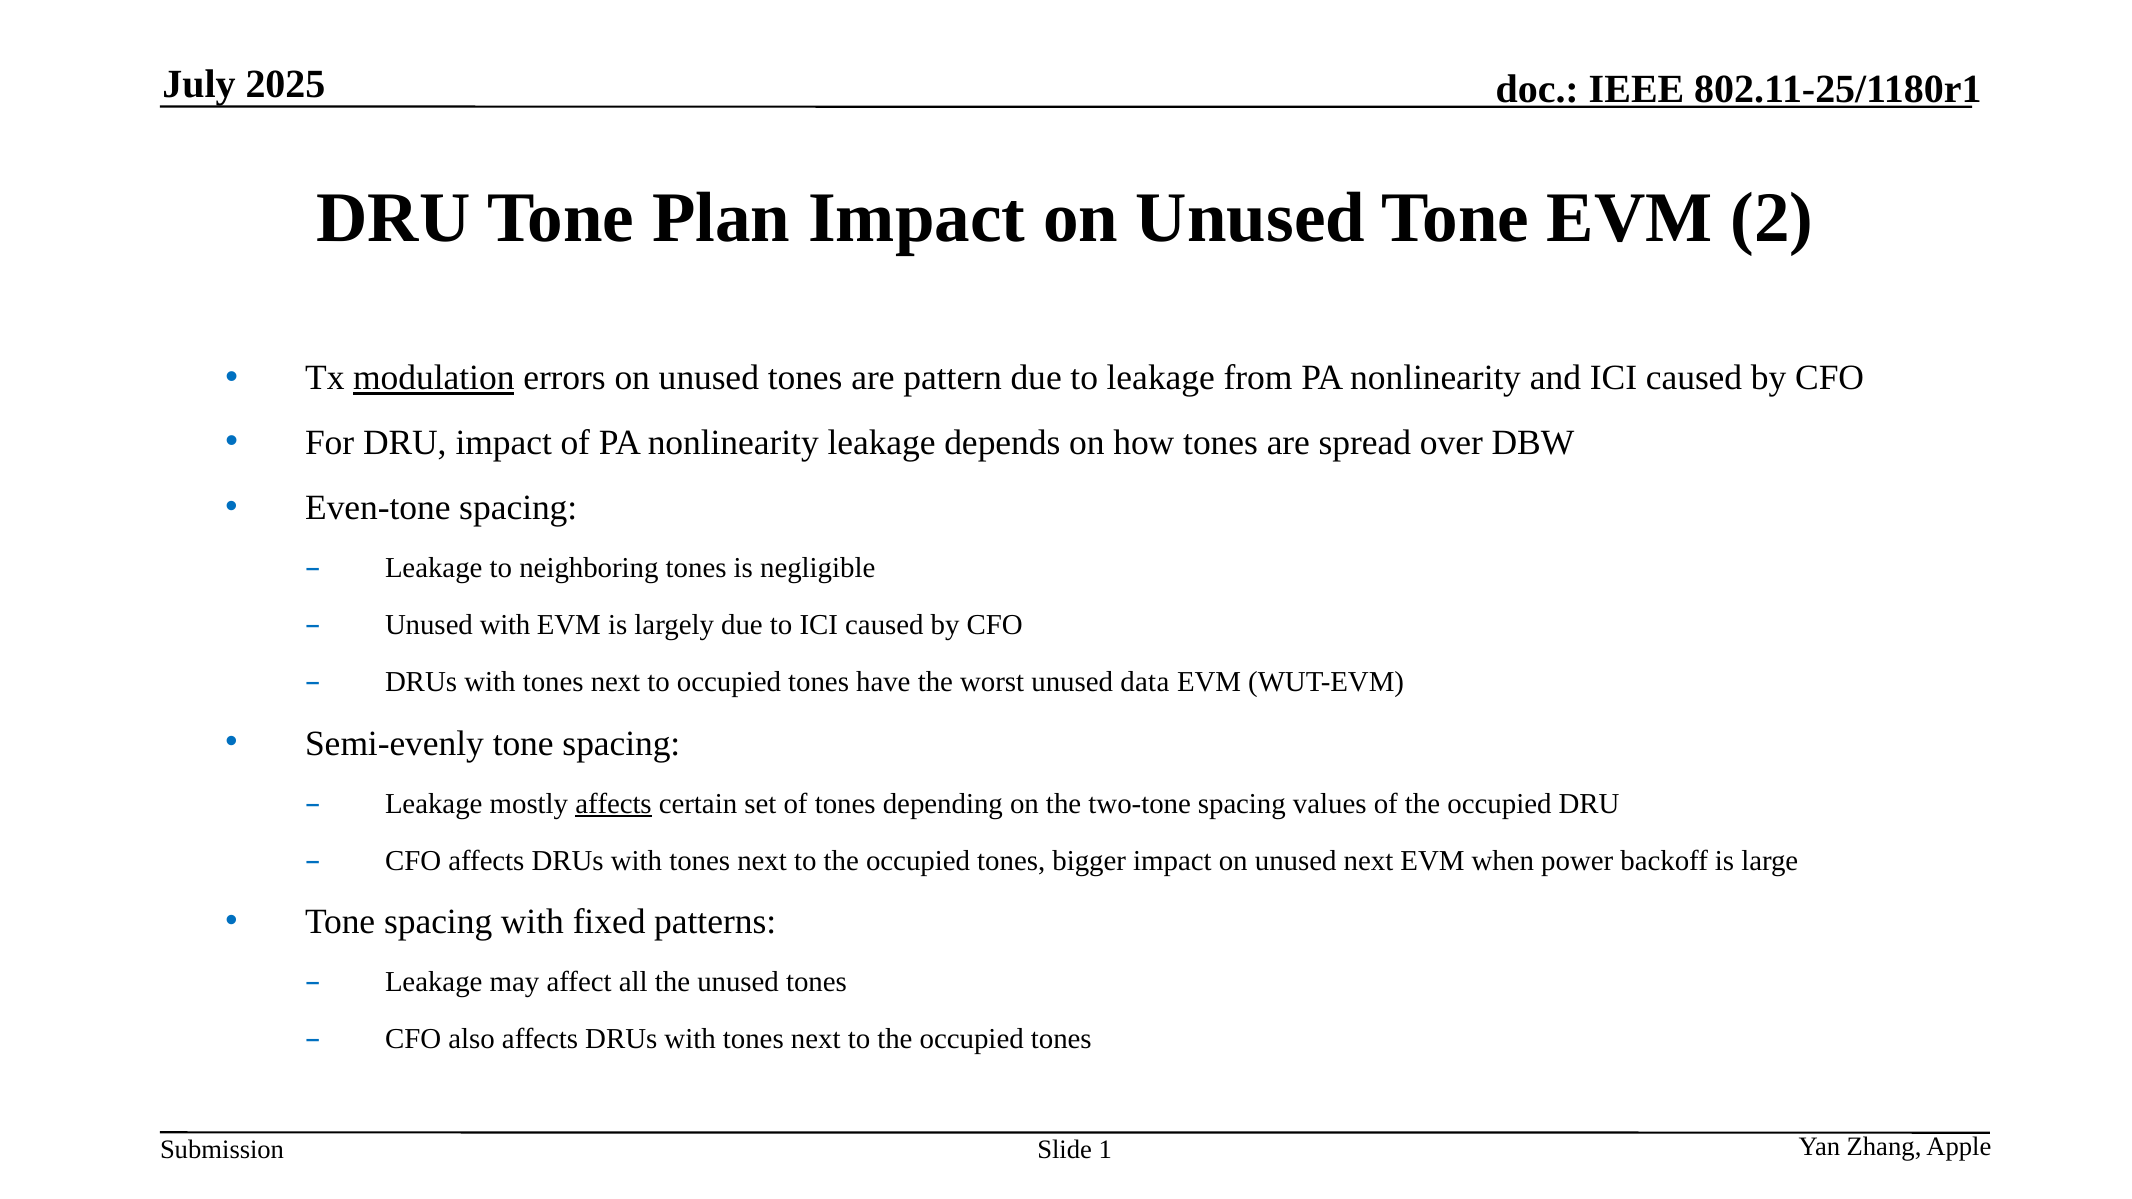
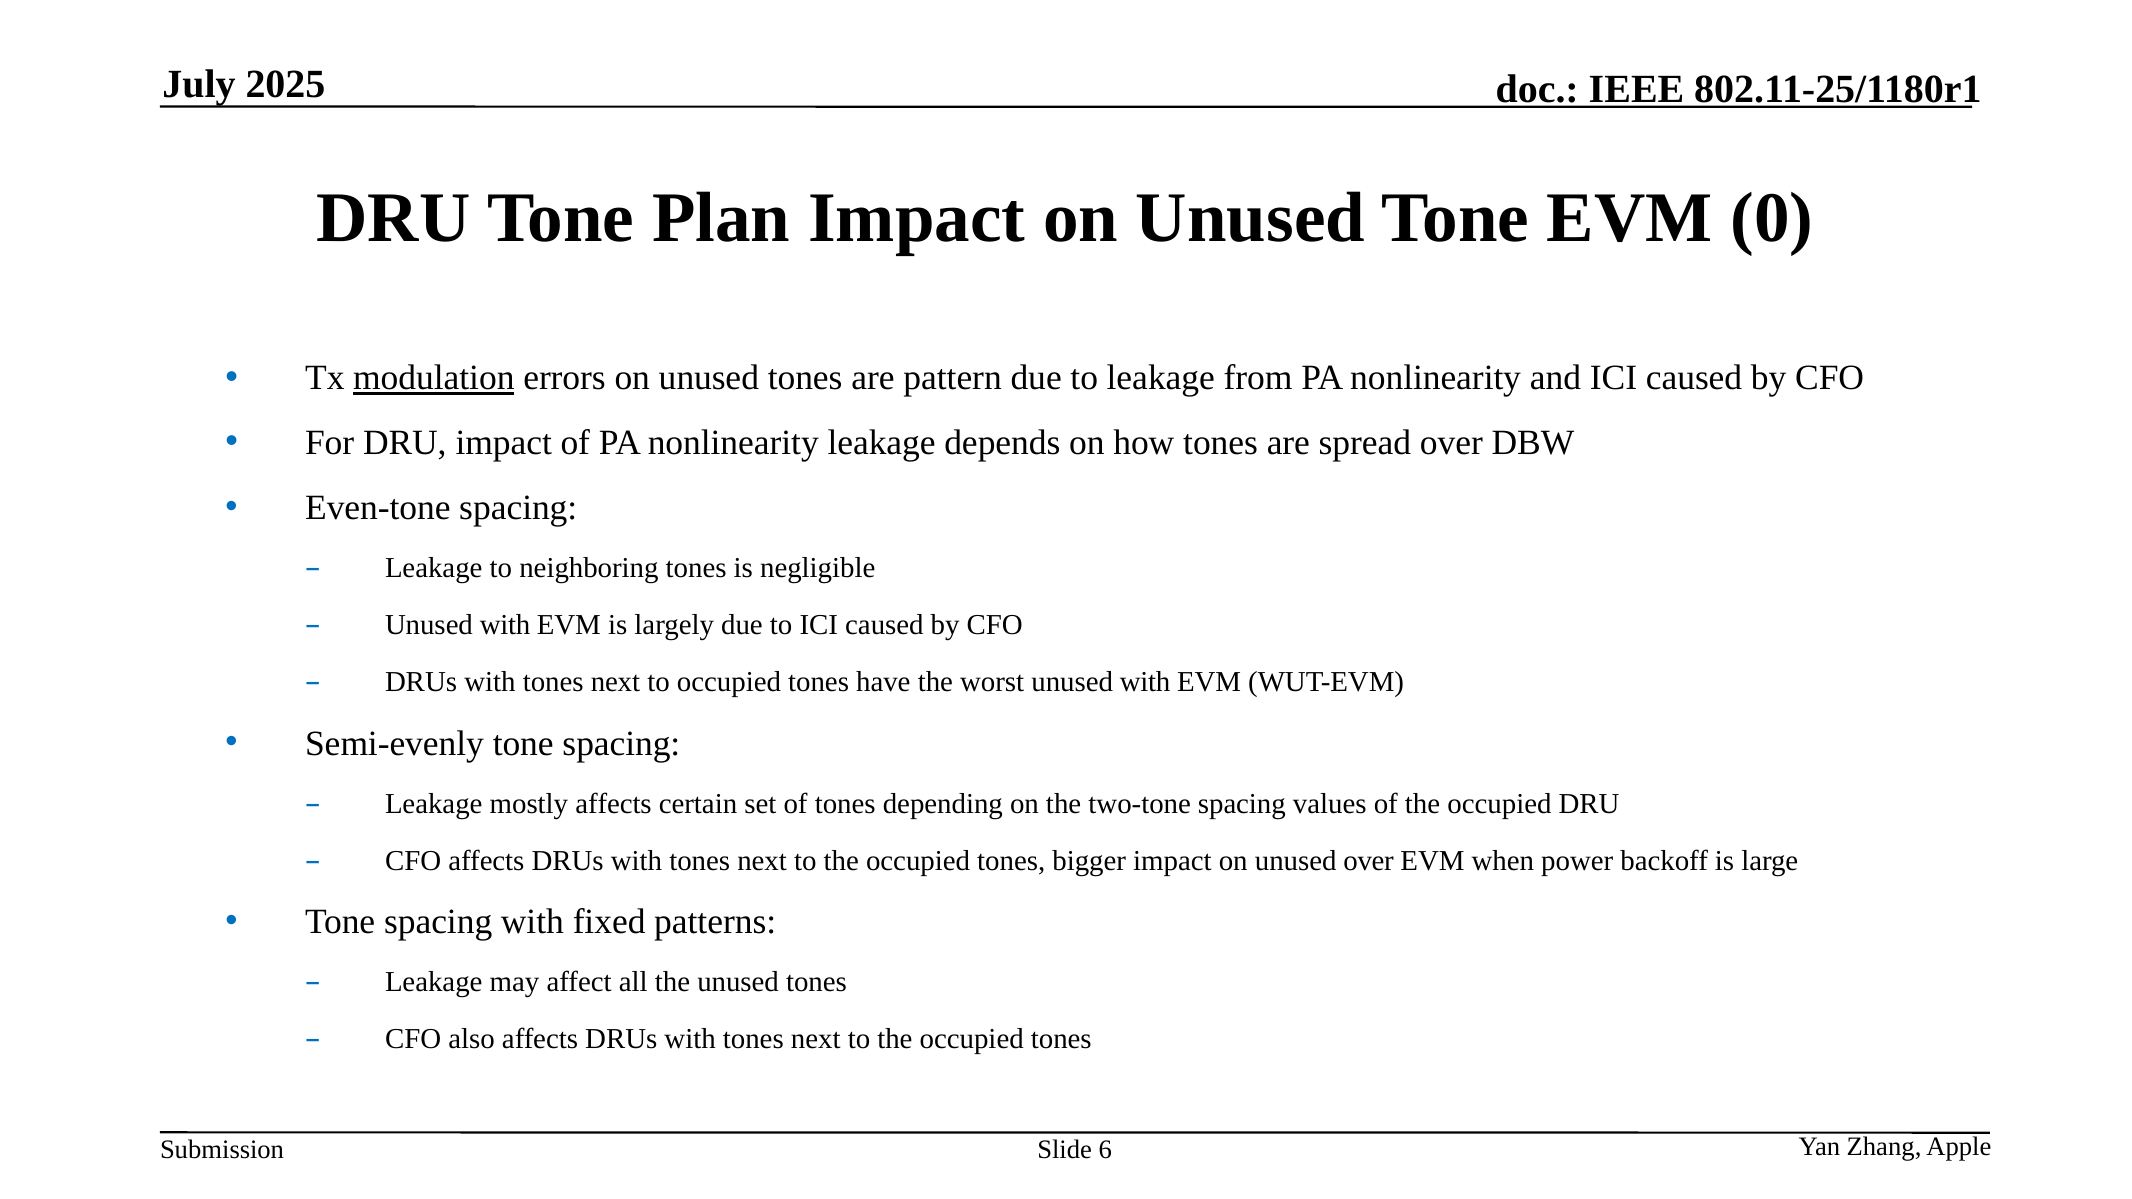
2: 2 -> 0 (1772, 218)
worst unused data: data -> with (1145, 682)
affects underline: present -> none (613, 804)
unused next: next -> over (1369, 861)
1: 1 -> 6 (1105, 1150)
